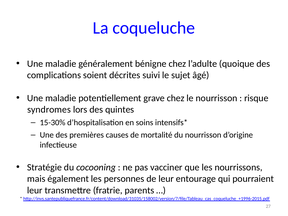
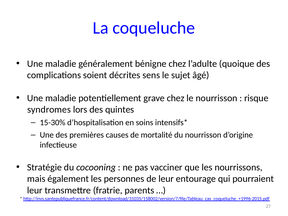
suivi: suivi -> sens (151, 75)
